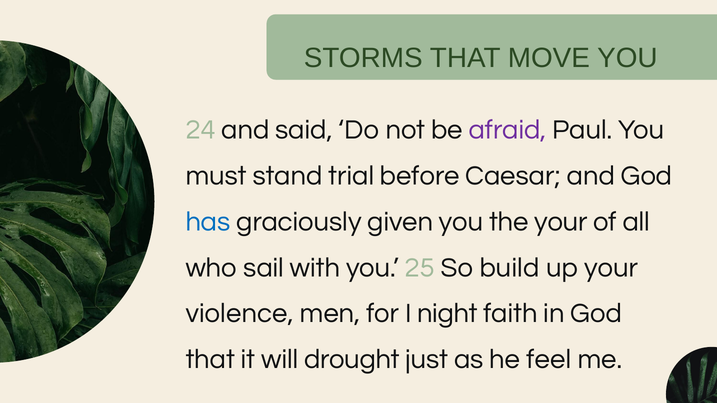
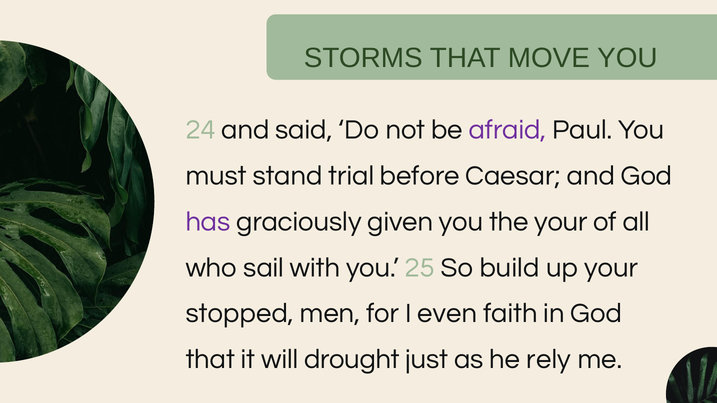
has colour: blue -> purple (208, 222)
violence: violence -> stopped (240, 314)
night: night -> even (447, 314)
feel: feel -> rely (549, 360)
